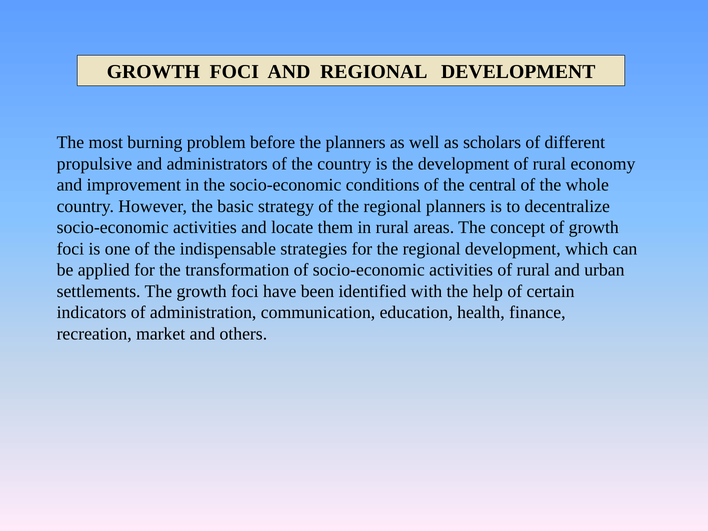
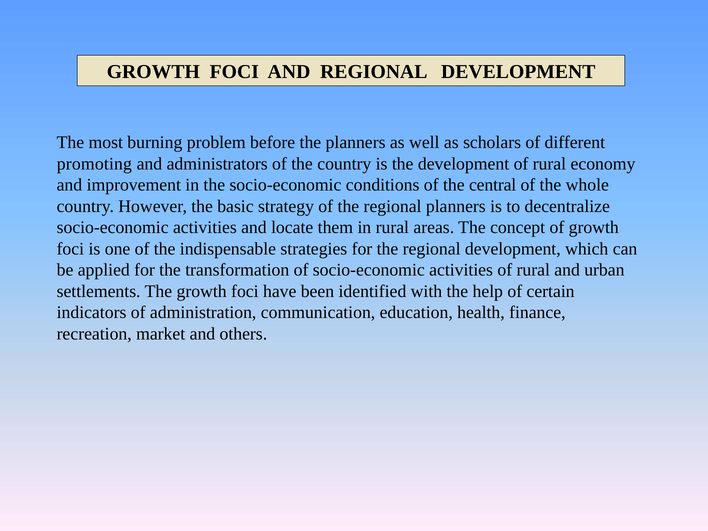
propulsive: propulsive -> promoting (94, 164)
